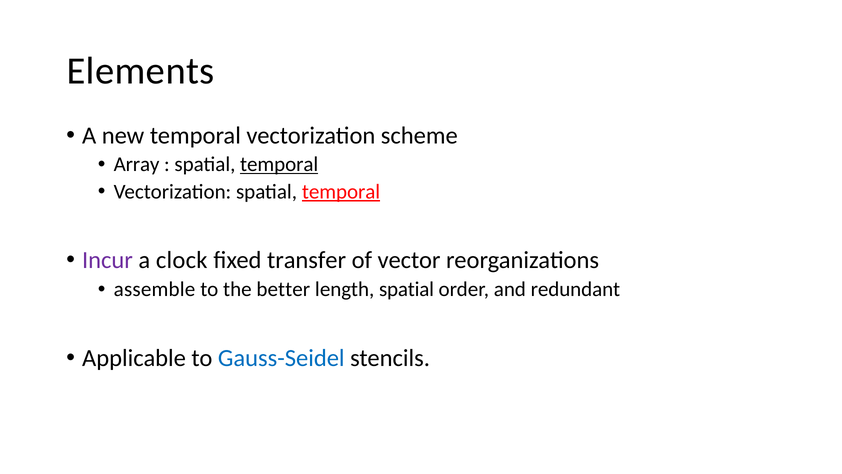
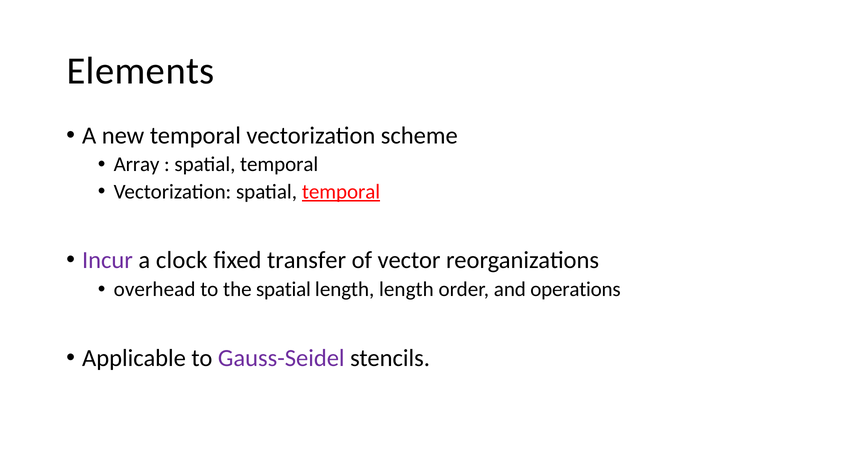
temporal underline: present -> none (279, 164)
assemble: assemble -> overhead (155, 289)
the better: better -> spatial (283, 289)
length spatial: spatial -> length (406, 289)
redundant: redundant -> operations (575, 289)
Gauss-Seidel colour: blue -> purple (281, 358)
